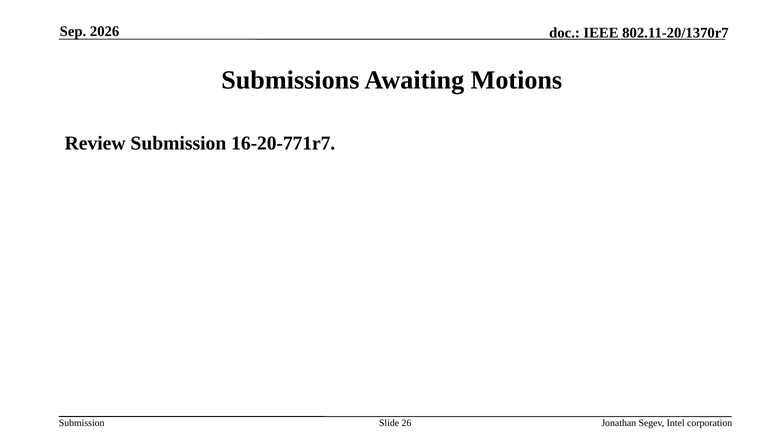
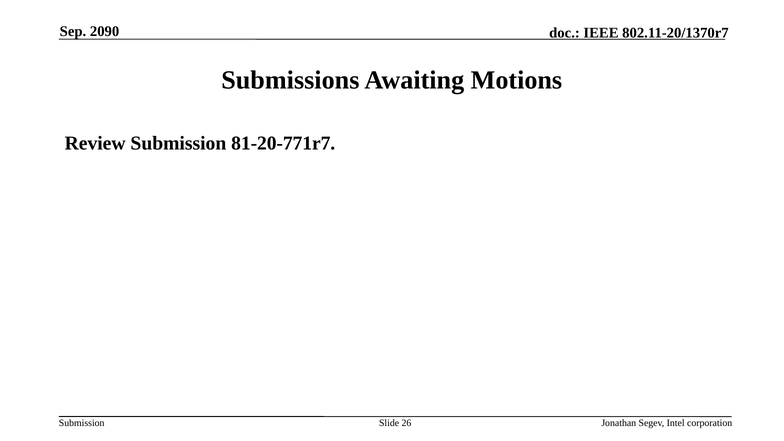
2026: 2026 -> 2090 (105, 31)
16-20-771r7: 16-20-771r7 -> 81-20-771r7 (283, 143)
